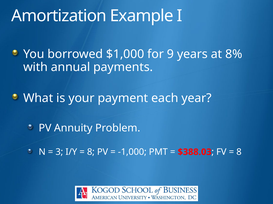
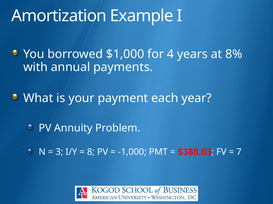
9: 9 -> 4 (170, 54)
8: 8 -> 7 (239, 153)
